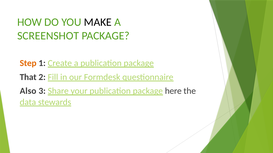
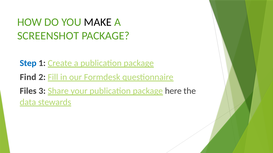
Step colour: orange -> blue (28, 63)
That: That -> Find (28, 77)
Also: Also -> Files (28, 91)
